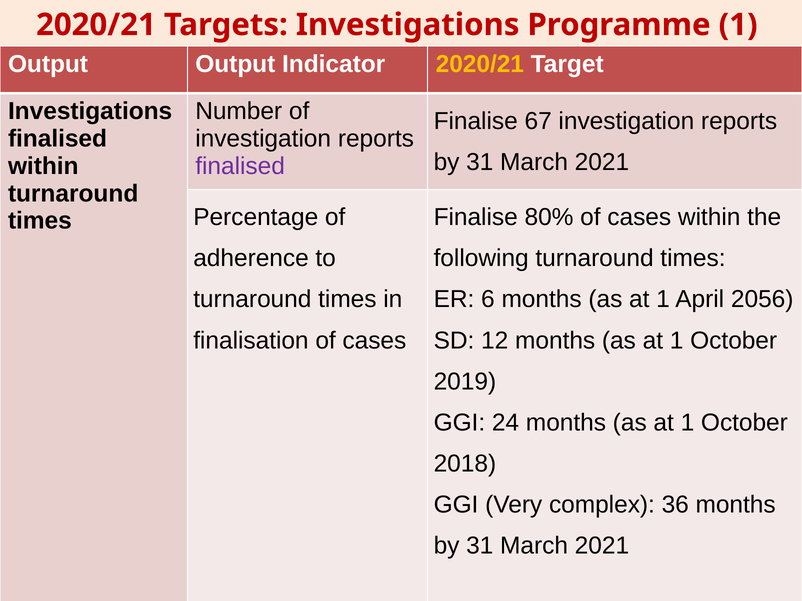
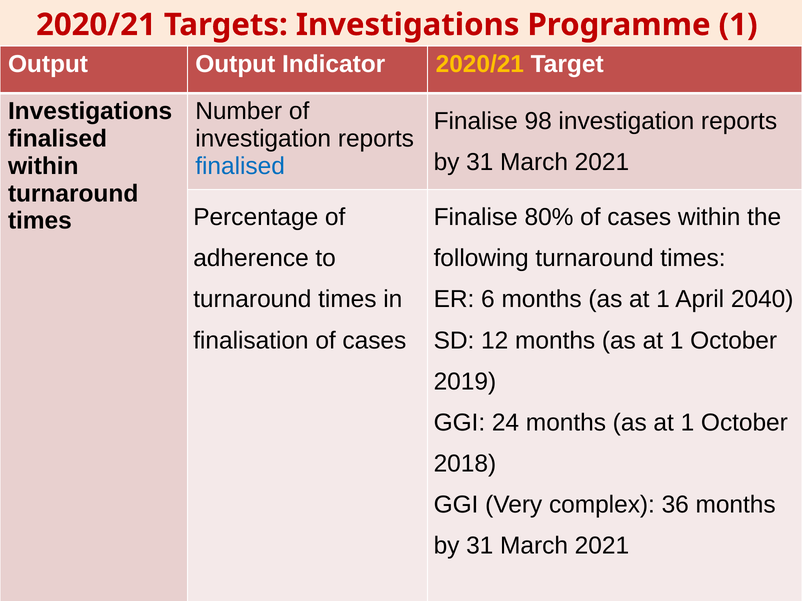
67: 67 -> 98 (538, 121)
finalised colour: purple -> blue (240, 166)
2056: 2056 -> 2040 (762, 300)
